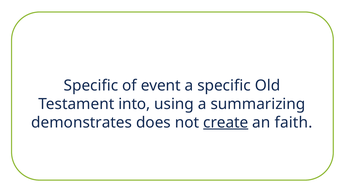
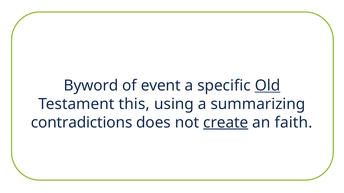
Specific: Specific -> Byword (91, 86)
Old underline: none -> present (267, 86)
into: into -> this (134, 104)
demonstrates: demonstrates -> contradictions (82, 123)
